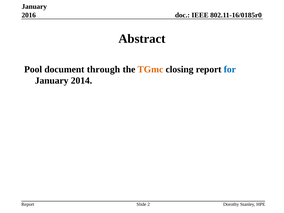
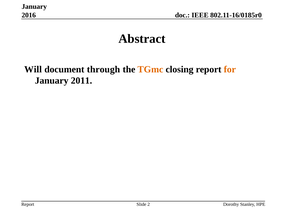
Pool: Pool -> Will (33, 69)
for colour: blue -> orange (230, 69)
2014: 2014 -> 2011 (81, 81)
